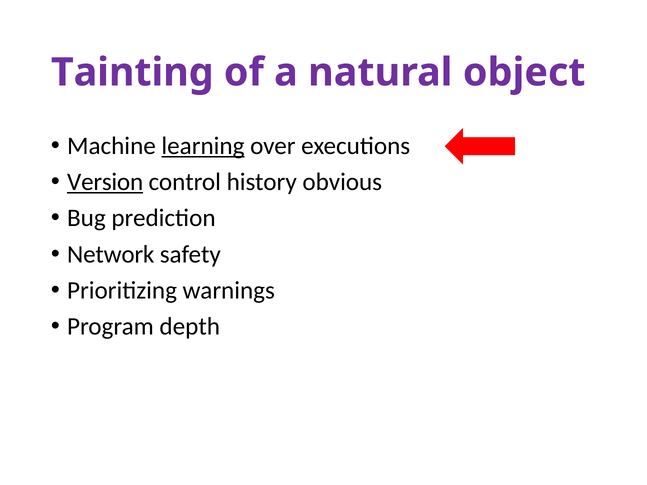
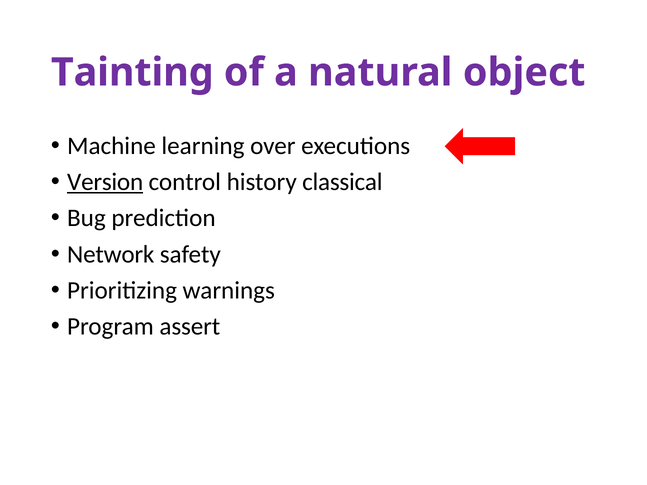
learning underline: present -> none (203, 146)
obvious: obvious -> classical (342, 182)
depth: depth -> assert (190, 327)
